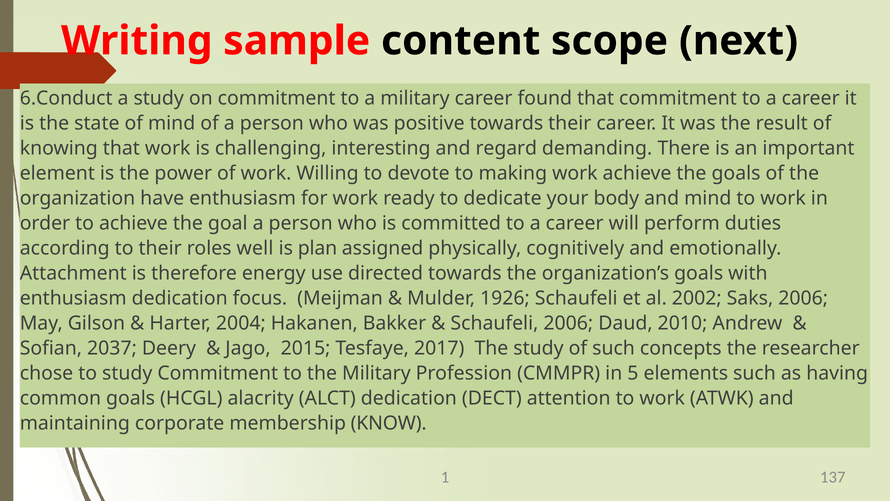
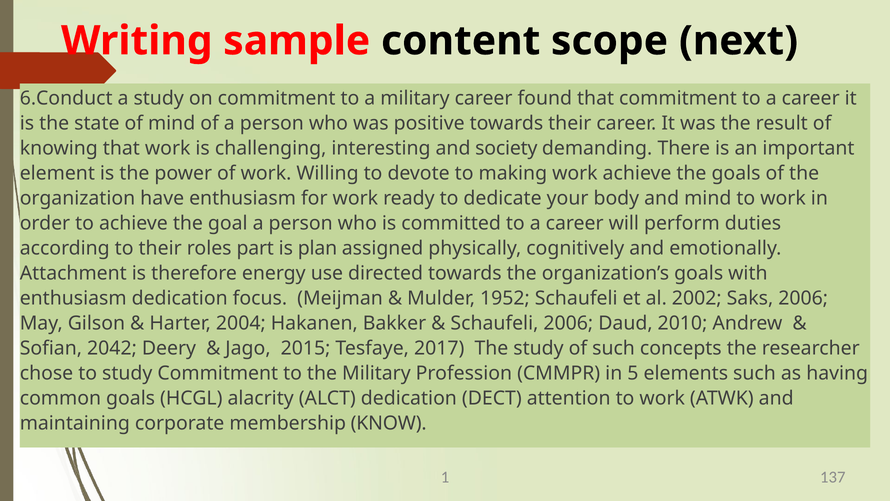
regard: regard -> society (506, 148)
well: well -> part (255, 248)
1926: 1926 -> 1952 (505, 298)
2037: 2037 -> 2042 (112, 348)
